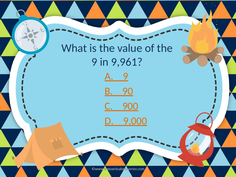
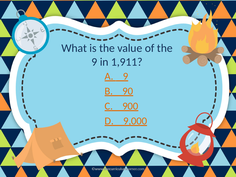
9,961: 9,961 -> 1,911 (127, 62)
